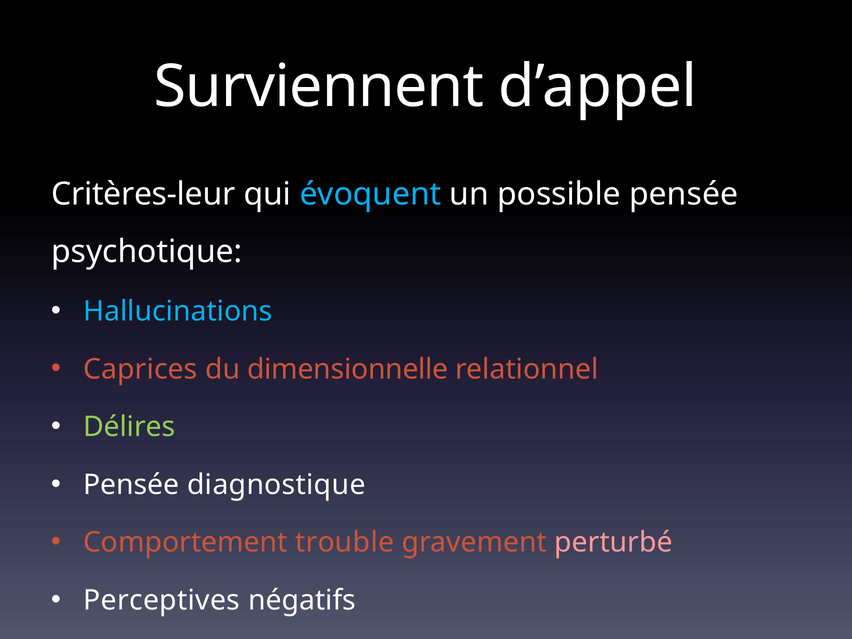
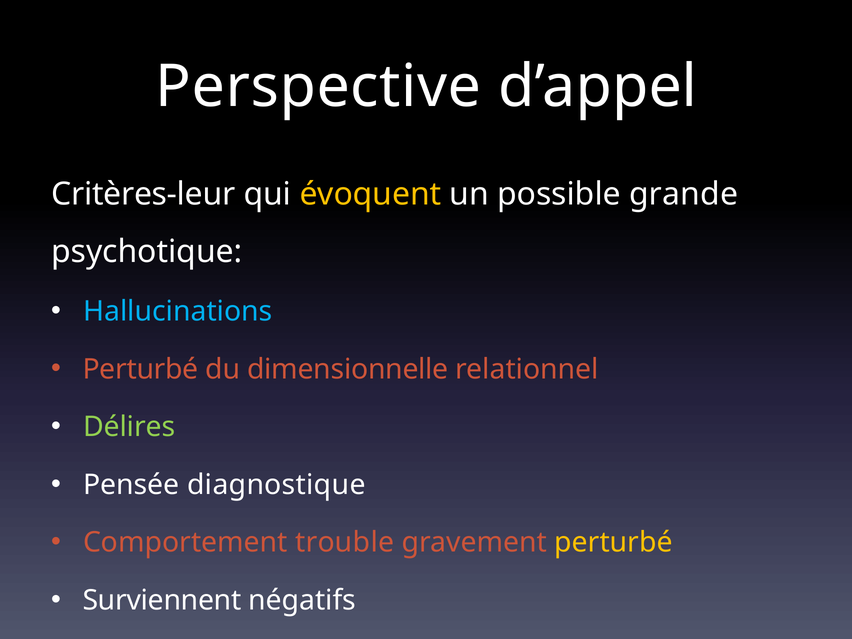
Surviennent: Surviennent -> Perspective (318, 87)
évoquent colour: light blue -> yellow (370, 194)
possible pensée: pensée -> grande (684, 194)
Caprices: Caprices -> Perturbé (141, 369)
perturbé colour: pink -> yellow (614, 543)
Perceptives: Perceptives -> Surviennent (162, 600)
